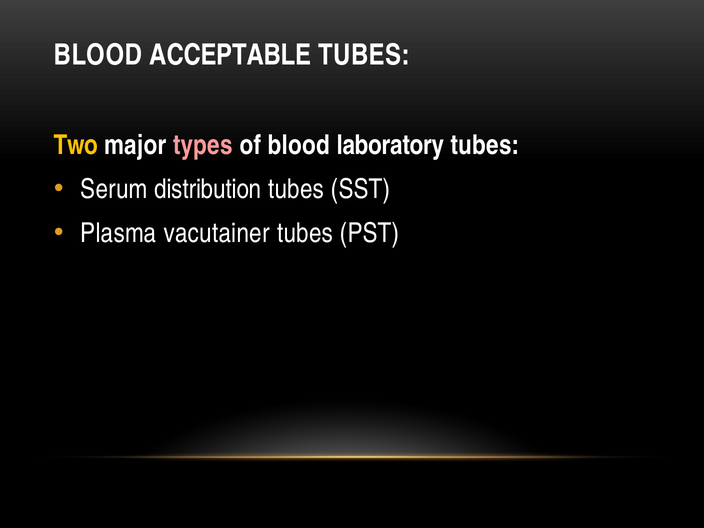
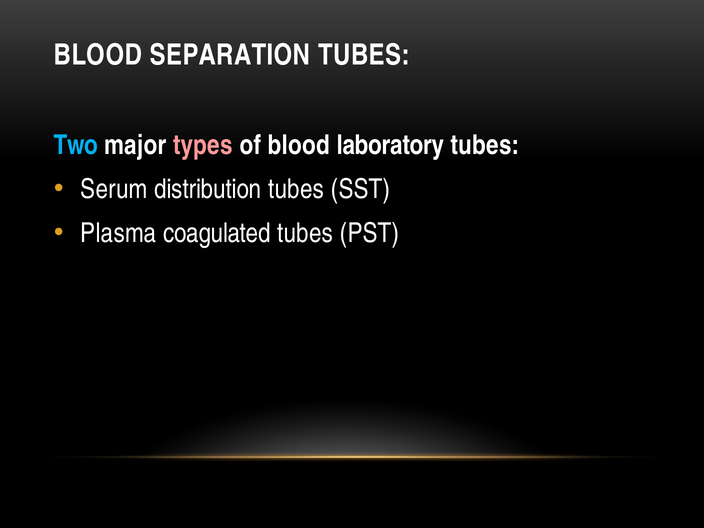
ACCEPTABLE: ACCEPTABLE -> SEPARATION (230, 55)
Two colour: yellow -> light blue (76, 145)
vacutainer: vacutainer -> coagulated (217, 233)
